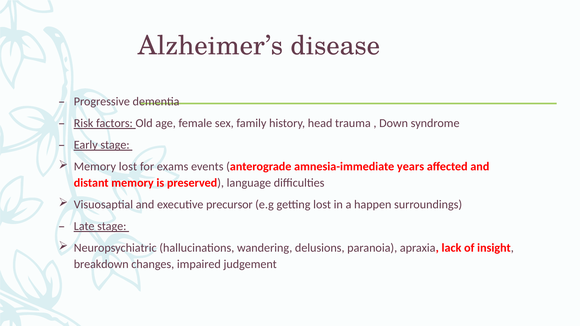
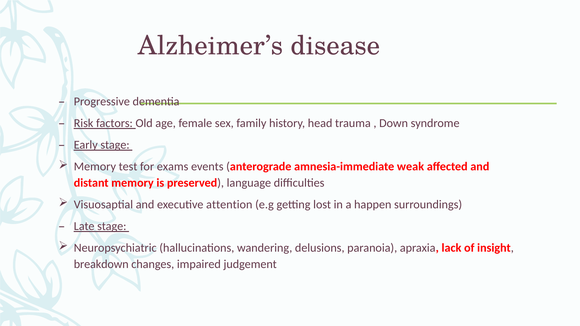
Memory lost: lost -> test (128, 167)
years: years -> weak (411, 167)
precursor: precursor -> attention (229, 205)
